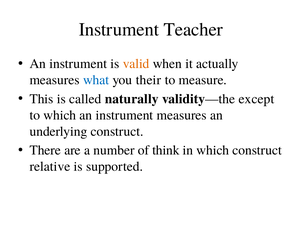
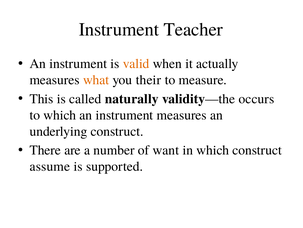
what colour: blue -> orange (96, 80)
except: except -> occurs (256, 99)
think: think -> want (166, 150)
relative: relative -> assume (50, 166)
